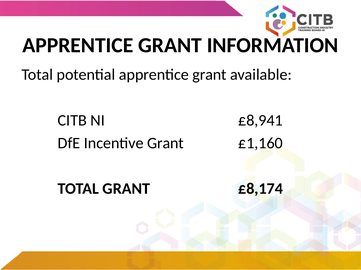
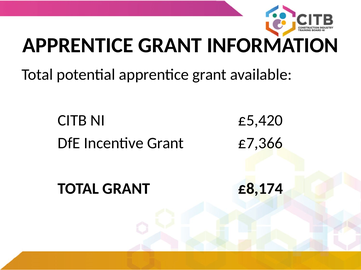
£8,941: £8,941 -> £5,420 (260, 121)
£1,160: £1,160 -> £7,366 (260, 143)
